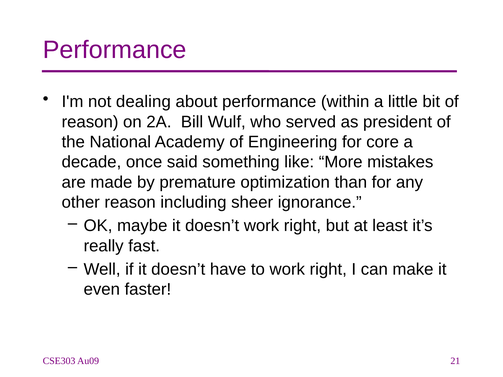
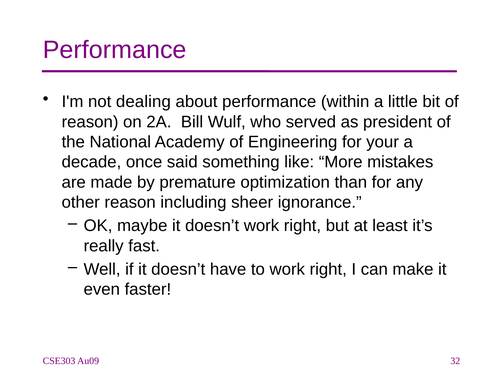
core: core -> your (383, 142)
21: 21 -> 32 (455, 361)
